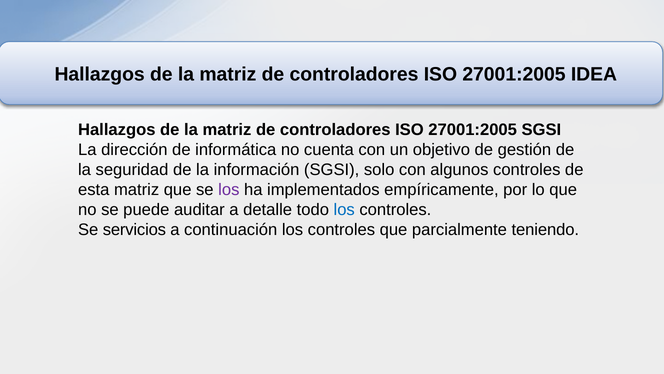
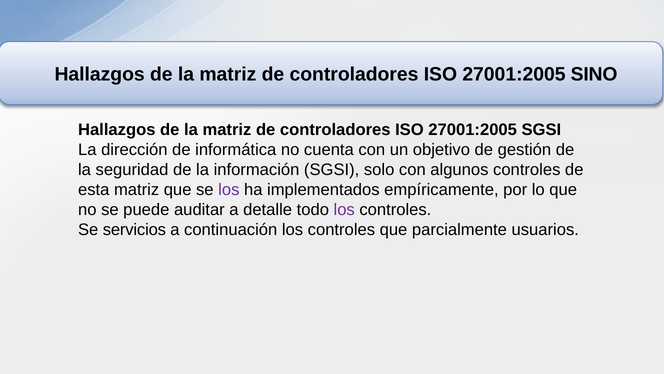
IDEA: IDEA -> SINO (594, 74)
los colour: blue -> purple (344, 209)
teniendo: teniendo -> usuarios (545, 229)
